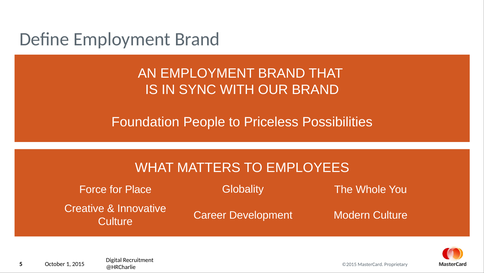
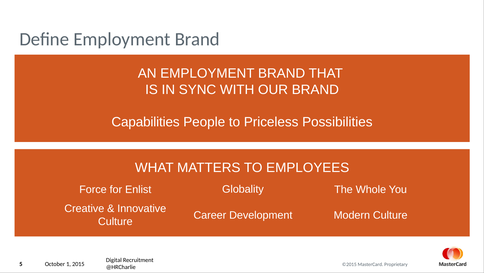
Foundation: Foundation -> Capabilities (146, 122)
Place: Place -> Enlist (138, 189)
